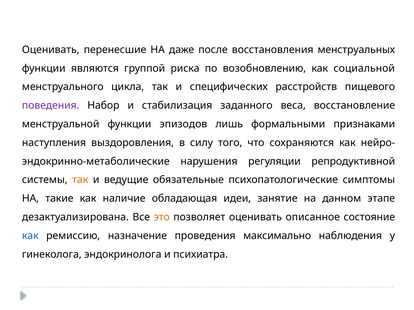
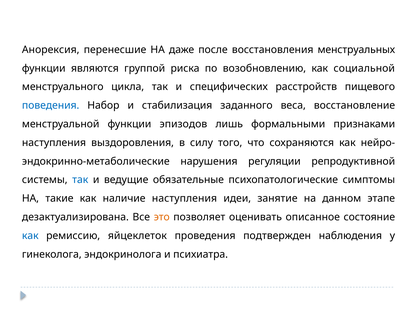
Оценивать: Оценивать -> Анорексия (51, 50)
поведения colour: purple -> blue (51, 106)
так colour: orange -> blue (80, 180)
наличие обладающая: обладающая -> наступления (184, 199)
назначение: назначение -> яйцеклеток (137, 236)
максимально: максимально -> подтвержден (277, 236)
